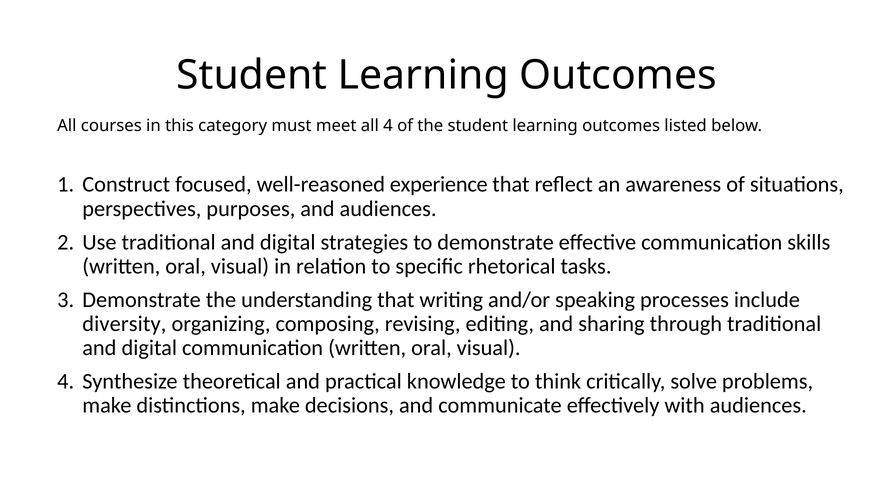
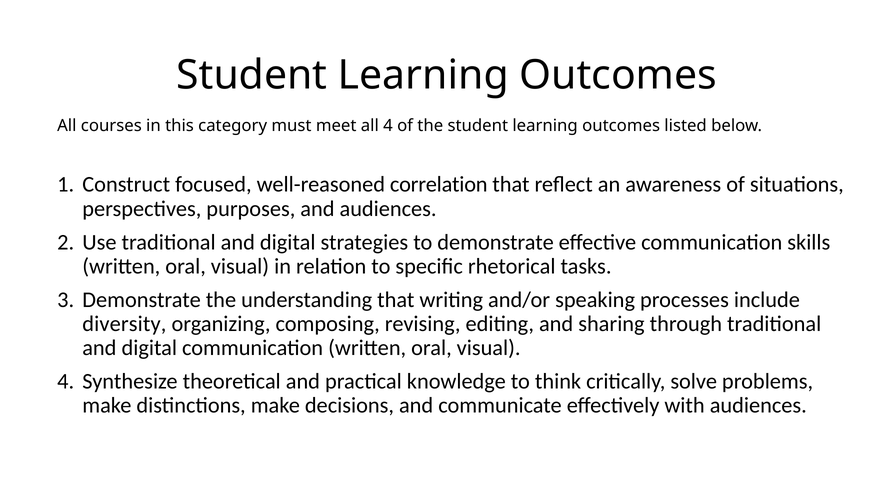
experience: experience -> correlation (439, 185)
